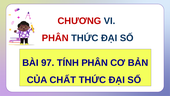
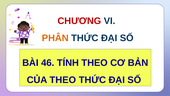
PHÂN colour: red -> orange (55, 38)
97: 97 -> 46 (48, 63)
TÍNH PHÂN: PHÂN -> THEO (95, 63)
CỦA CHẤT: CHẤT -> THEO (63, 80)
